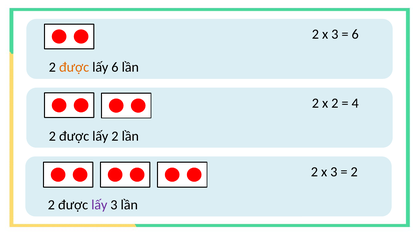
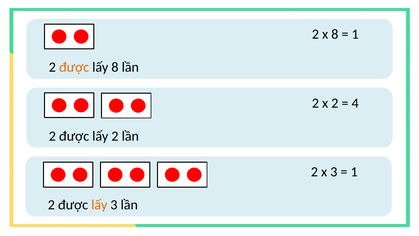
3: 3 -> 8 (335, 34)
6: 6 -> 1 (355, 34)
lấy 6: 6 -> 8 (115, 67)
2: 2 -> 1 (354, 172)
lấy colour: purple -> orange (99, 205)
